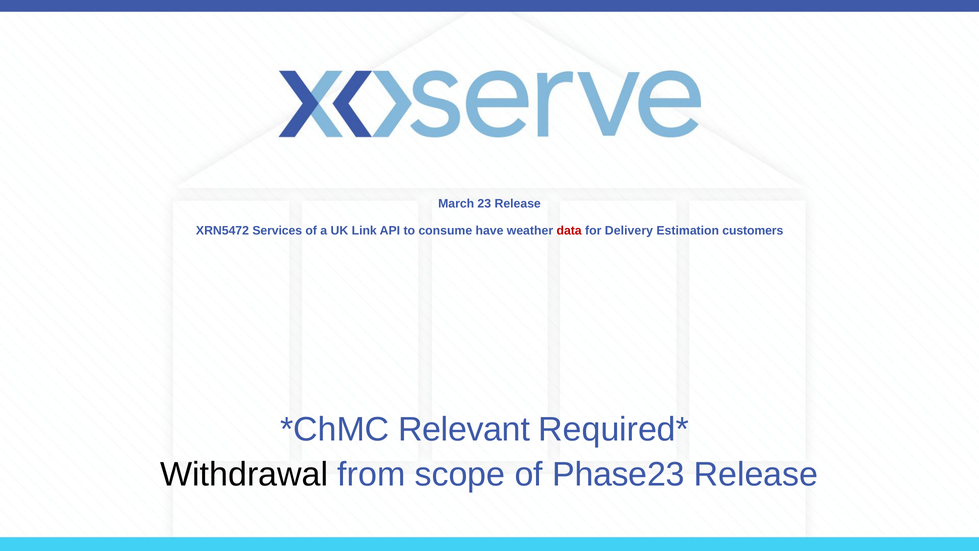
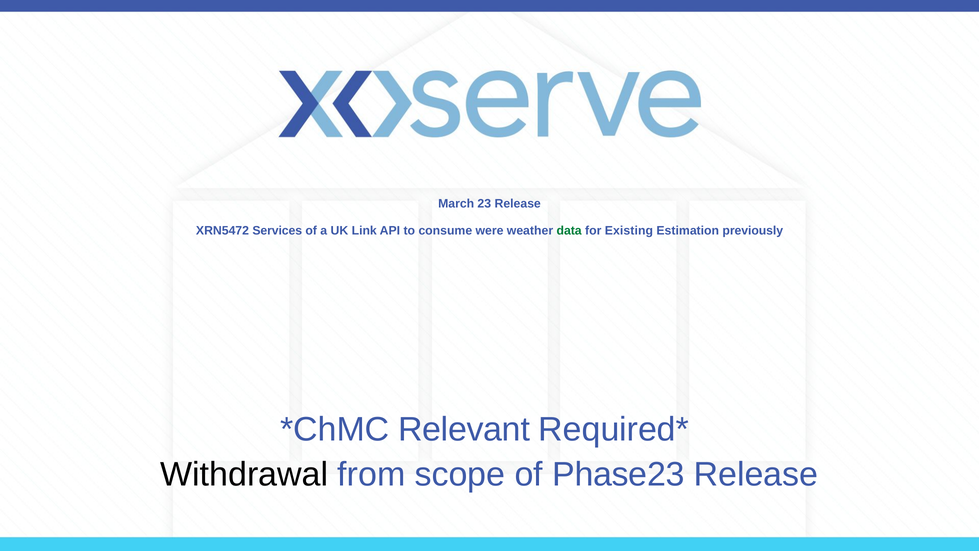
have: have -> were (490, 231)
data colour: red -> green (569, 231)
Delivery: Delivery -> Existing (629, 231)
customers: customers -> previously (753, 231)
